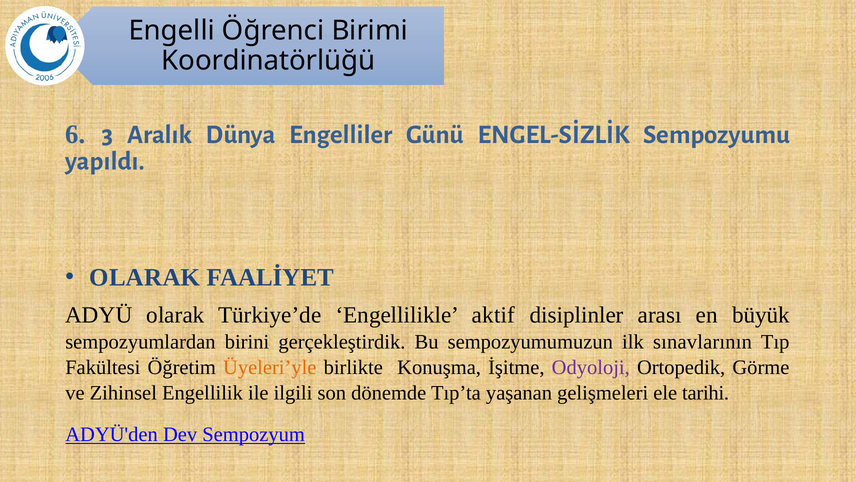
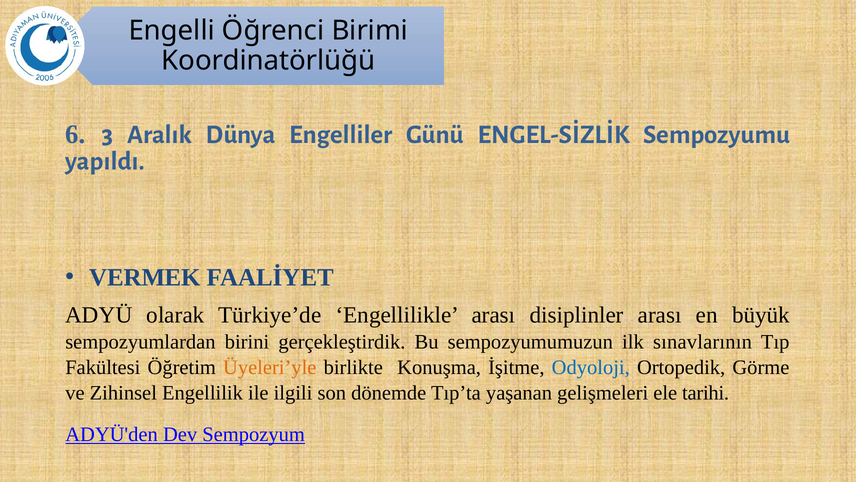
OLARAK: OLARAK -> VERMEK (145, 277)
Engellilikle aktif: aktif -> arası (493, 315)
Odyoloji colour: purple -> blue (591, 367)
